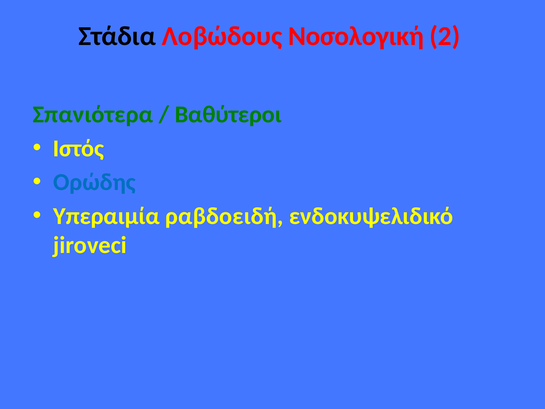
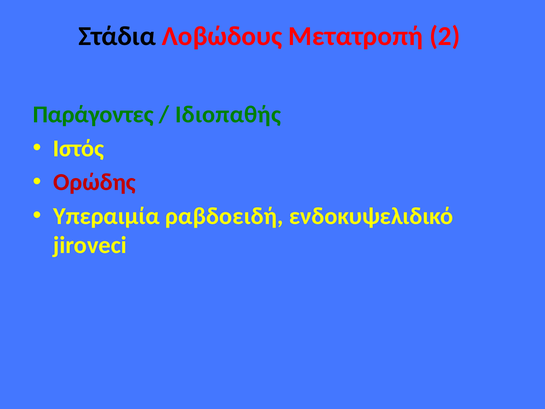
Νοσολογική: Νοσολογική -> Μετατροπή (356, 36)
Σπανιότερα: Σπανιότερα -> Παράγοντες (93, 114)
Βαθύτεροι: Βαθύτεροι -> Ιδιοπαθής (228, 114)
Ορώδης colour: blue -> red (94, 182)
